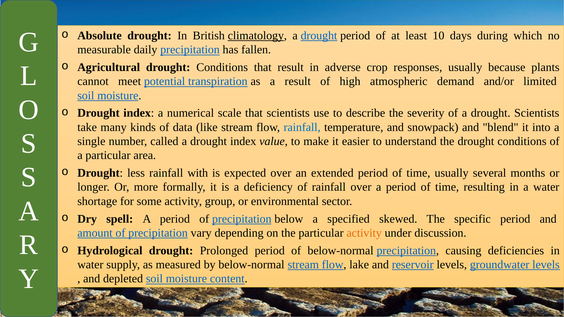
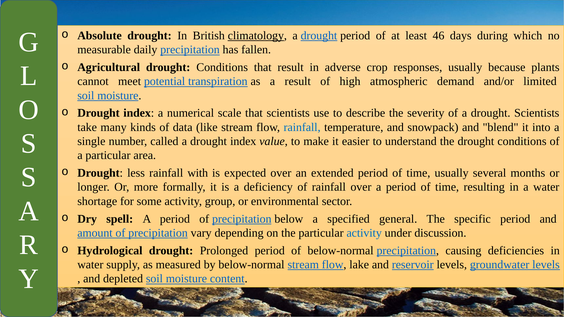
10: 10 -> 46 (439, 36)
skewed: skewed -> general (398, 219)
activity colour: orange -> blue (364, 233)
